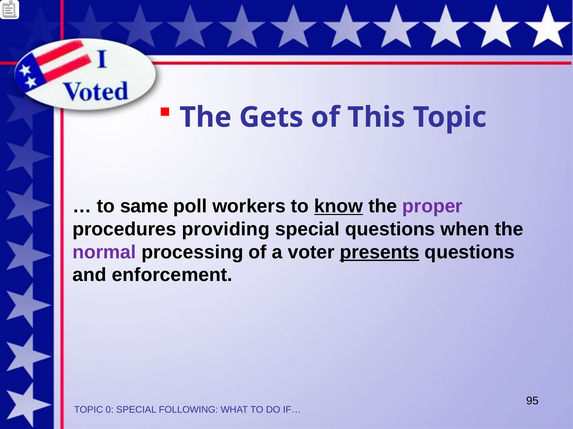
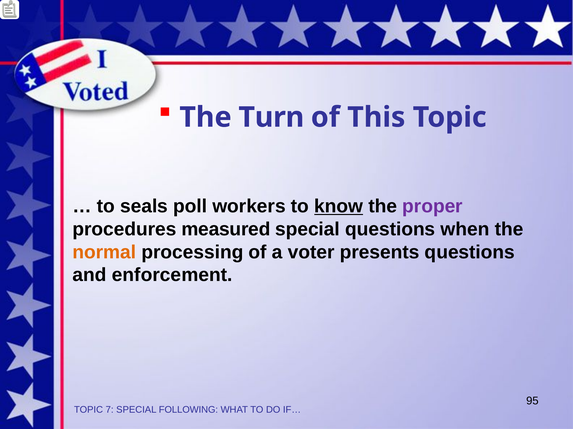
Gets: Gets -> Turn (271, 117)
same: same -> seals (144, 207)
providing: providing -> measured (226, 230)
normal colour: purple -> orange (104, 253)
presents underline: present -> none (380, 253)
0: 0 -> 7 (110, 410)
